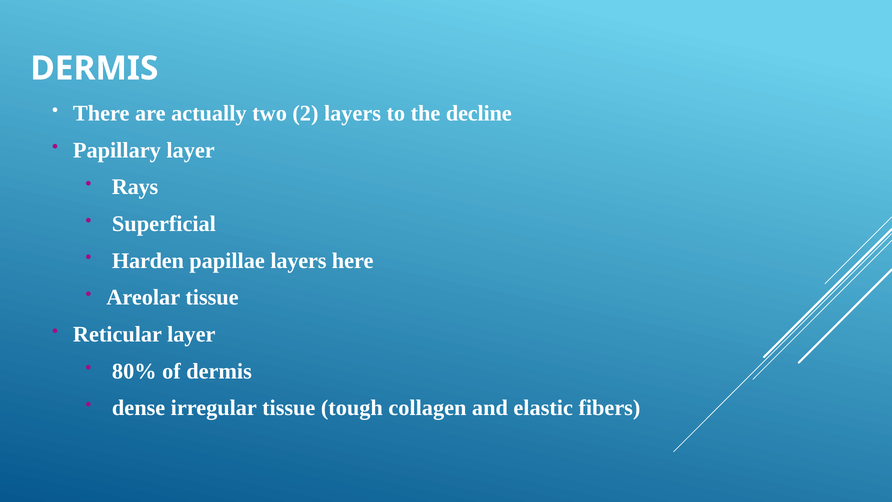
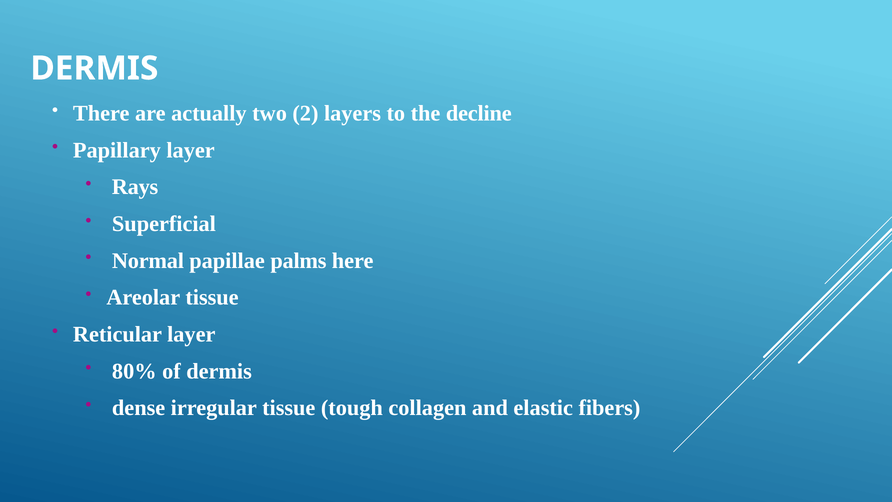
Harden: Harden -> Normal (148, 261)
papillae layers: layers -> palms (298, 261)
